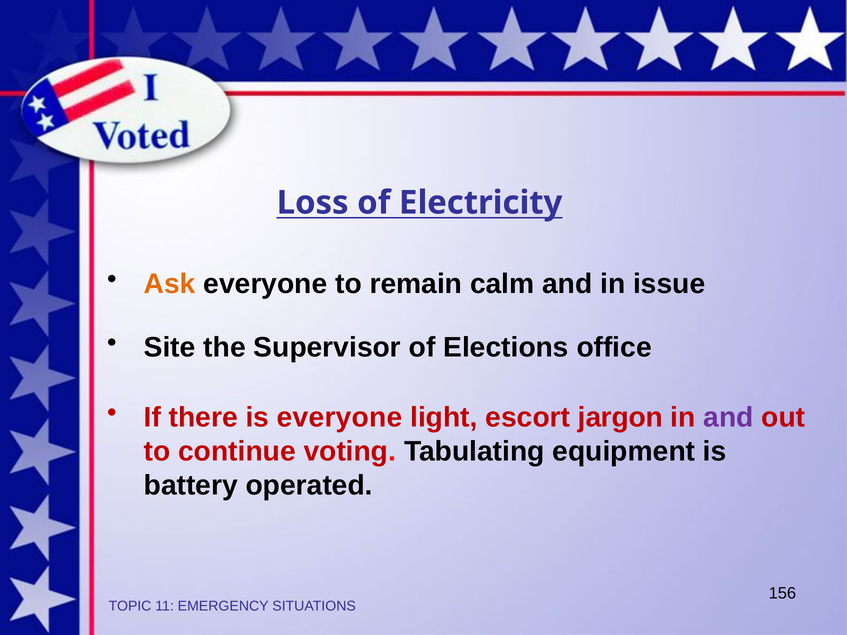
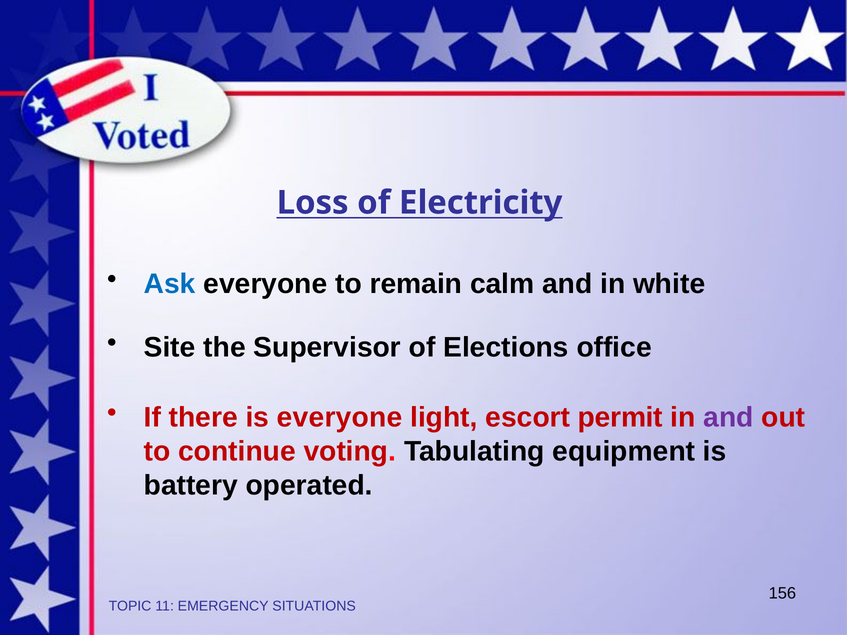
Ask colour: orange -> blue (170, 284)
issue: issue -> white (669, 284)
jargon: jargon -> permit (620, 418)
